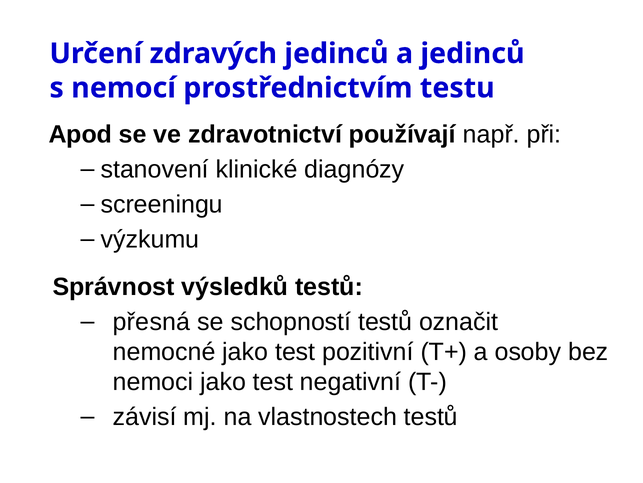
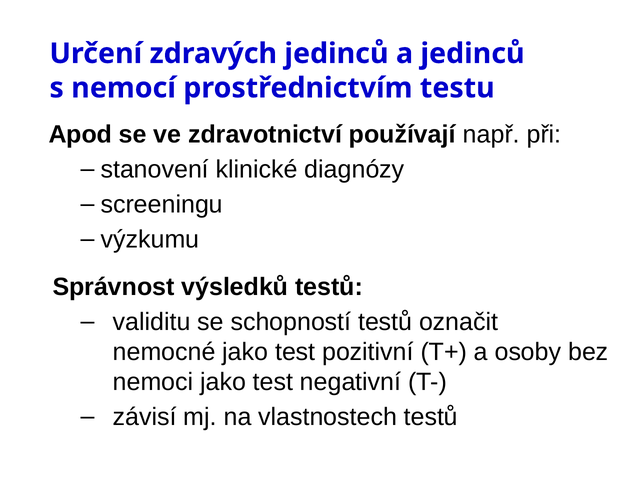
přesná: přesná -> validitu (152, 322)
